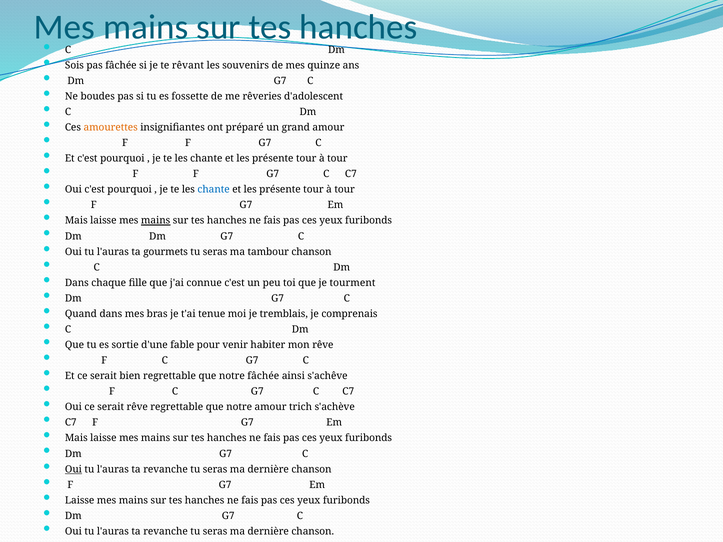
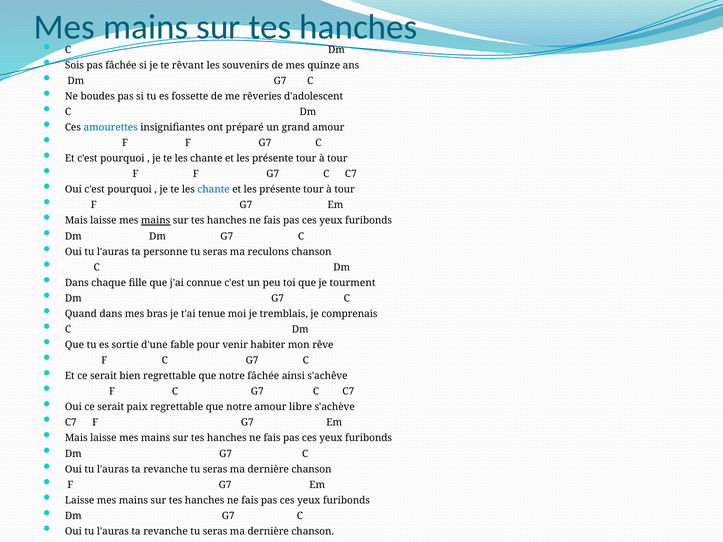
amourettes colour: orange -> blue (111, 128)
gourmets: gourmets -> personne (166, 252)
tambour: tambour -> reculons (268, 252)
serait rêve: rêve -> paix (137, 407)
trich: trich -> libre (301, 407)
Oui underline: present -> none (73, 469)
